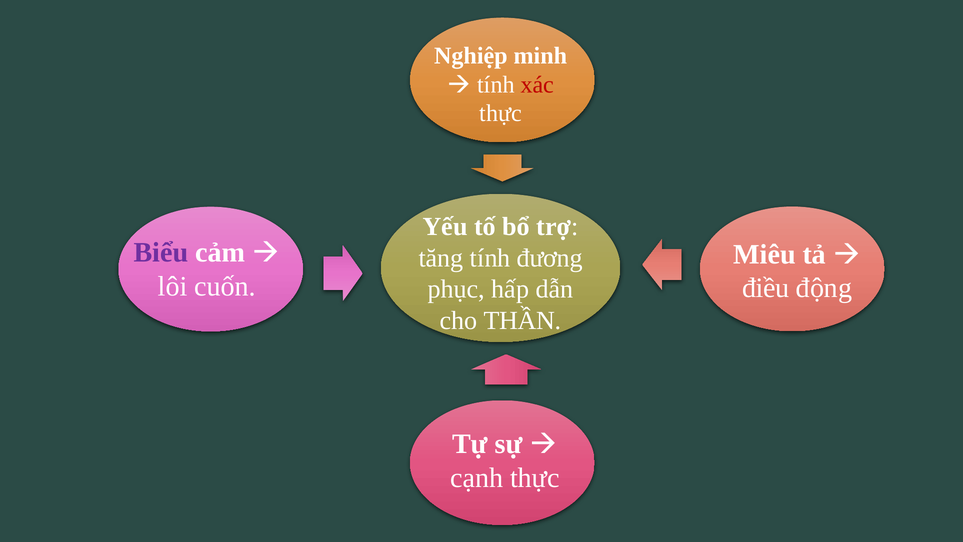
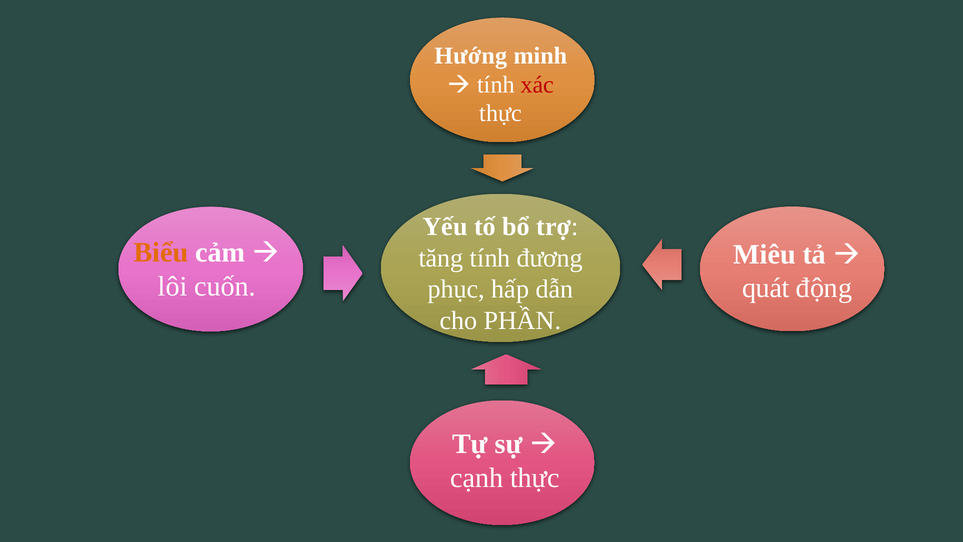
Nghiệp: Nghiệp -> Hướng (471, 56)
Biểu colour: purple -> orange (161, 252)
điều: điều -> quát (766, 288)
THẦN: THẦN -> PHẦN (522, 320)
